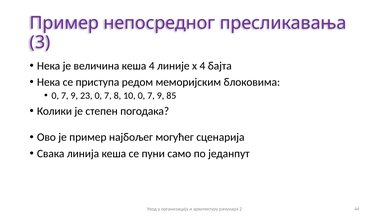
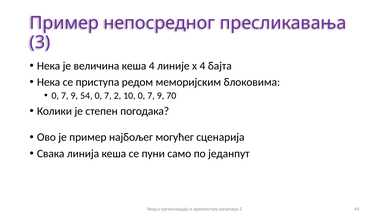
23: 23 -> 54 (86, 95)
7 8: 8 -> 2 (117, 95)
85: 85 -> 70 (171, 95)
